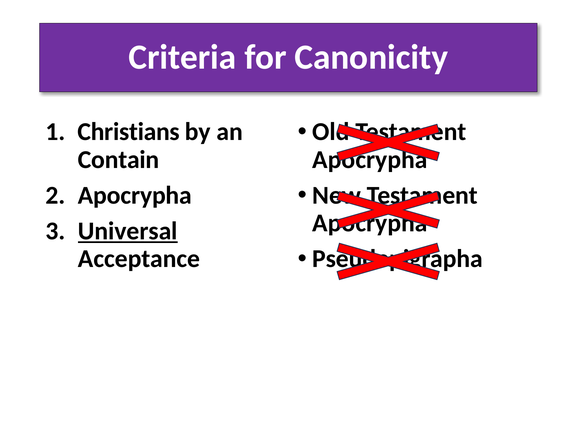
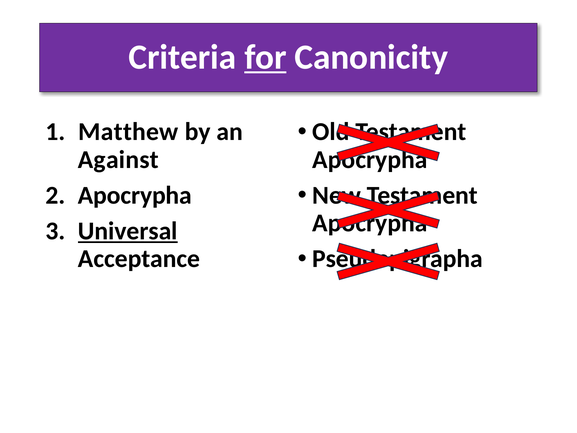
for underline: none -> present (265, 57)
Christians: Christians -> Matthew (128, 132)
Contain: Contain -> Against (118, 160)
